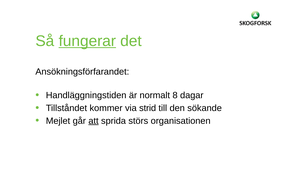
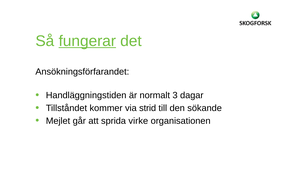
8: 8 -> 3 (175, 96)
att underline: present -> none (93, 121)
störs: störs -> virke (138, 121)
